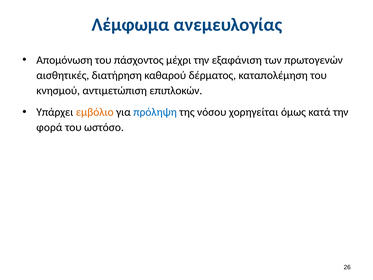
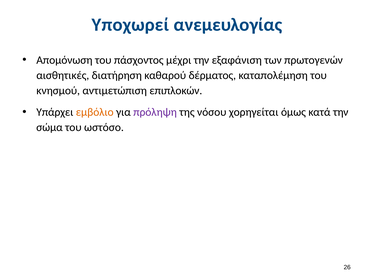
Λέμφωμα: Λέμφωμα -> Υποχωρεί (130, 25)
πρόληψη colour: blue -> purple (155, 112)
φορά: φορά -> σώμα (49, 127)
